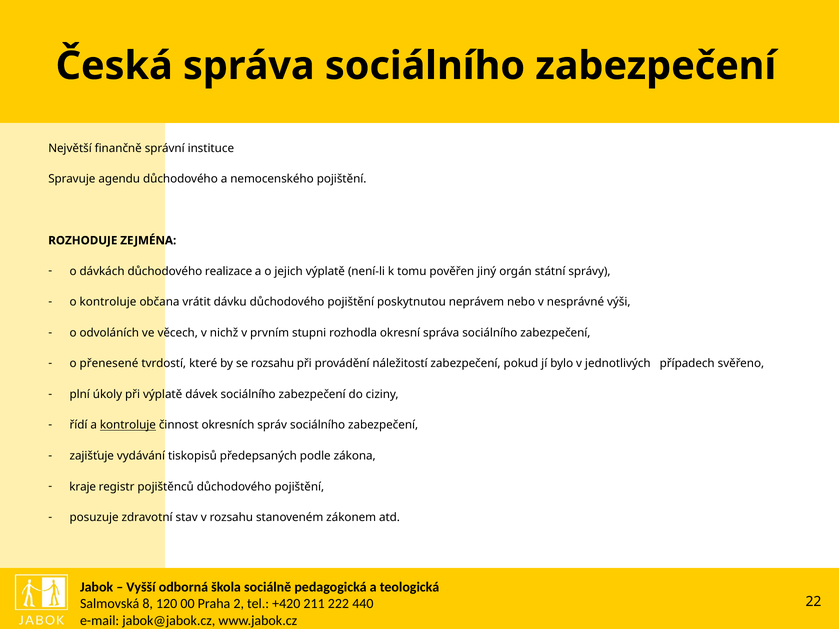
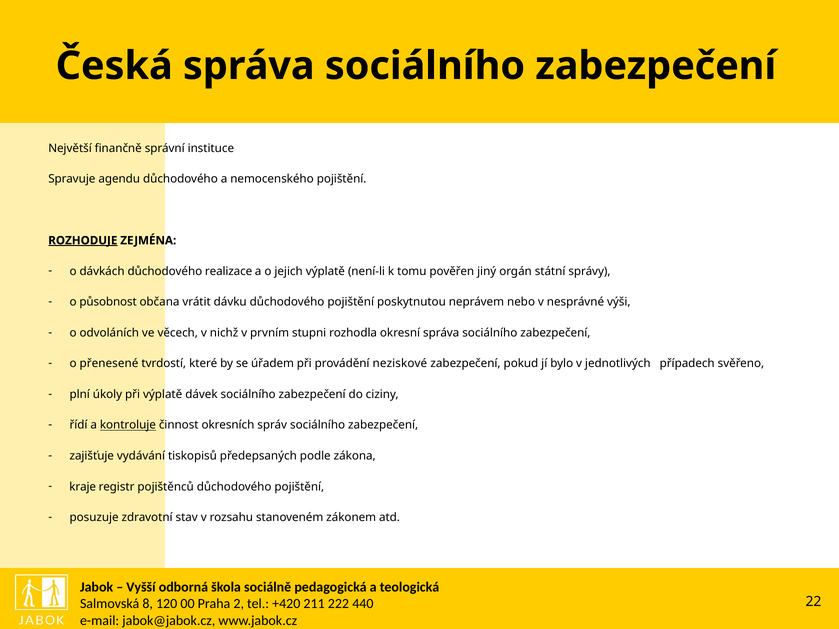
ROZHODUJE underline: none -> present (83, 241)
o kontroluje: kontroluje -> působnost (108, 302)
se rozsahu: rozsahu -> úřadem (273, 364)
náležitostí: náležitostí -> neziskové (400, 364)
